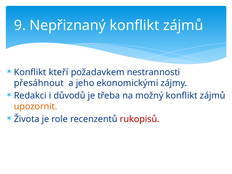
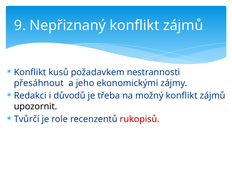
kteří: kteří -> kusů (59, 72)
upozornit colour: orange -> black (36, 106)
Života: Života -> Tvůrčí (27, 119)
